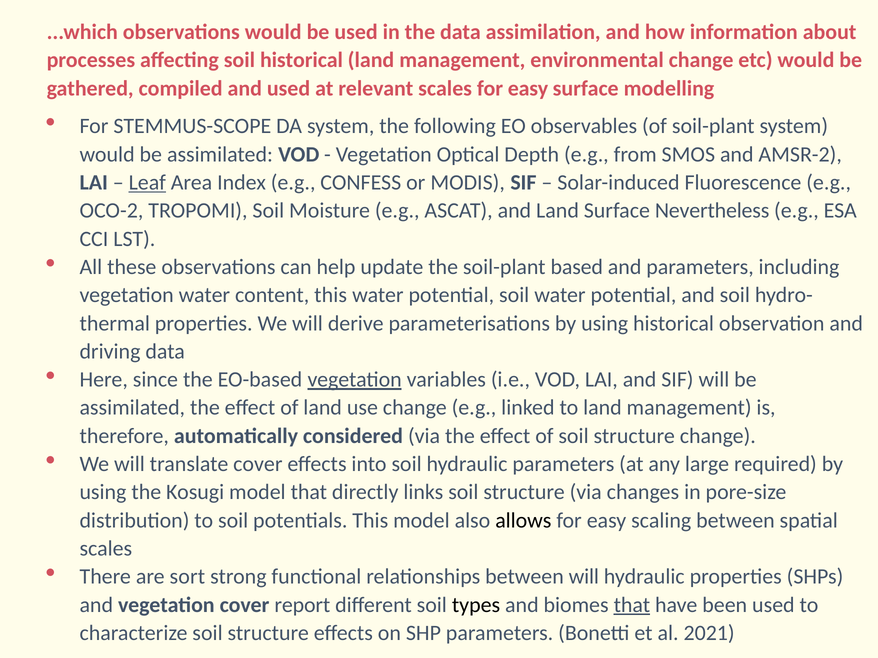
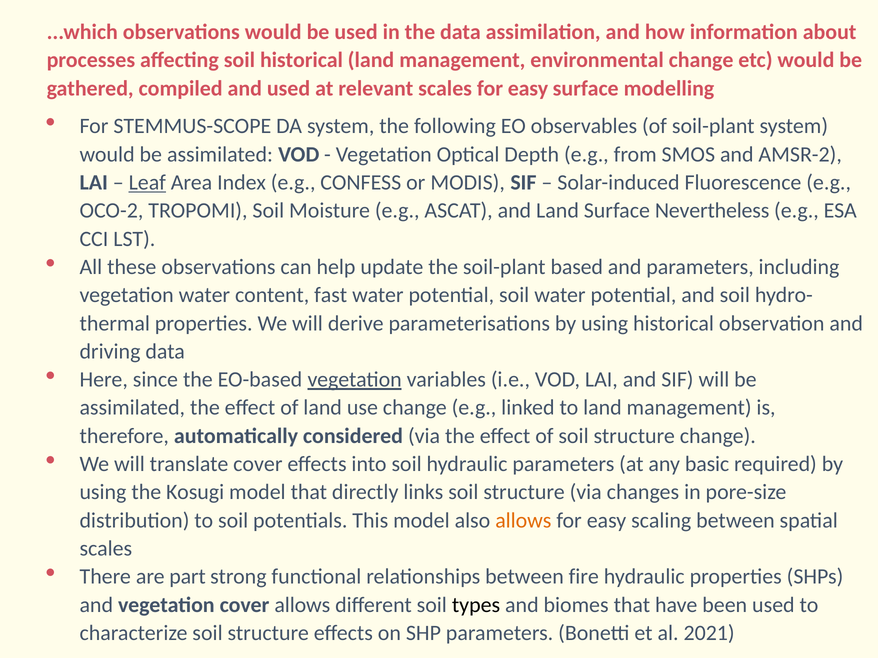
content this: this -> fast (331, 295)
large: large -> basic (707, 464)
allows colour: black -> orange (523, 521)
sort: sort -> part (188, 577)
between will: will -> fire (584, 577)
cover report: report -> allows (302, 605)
that underline: present -> none (632, 605)
